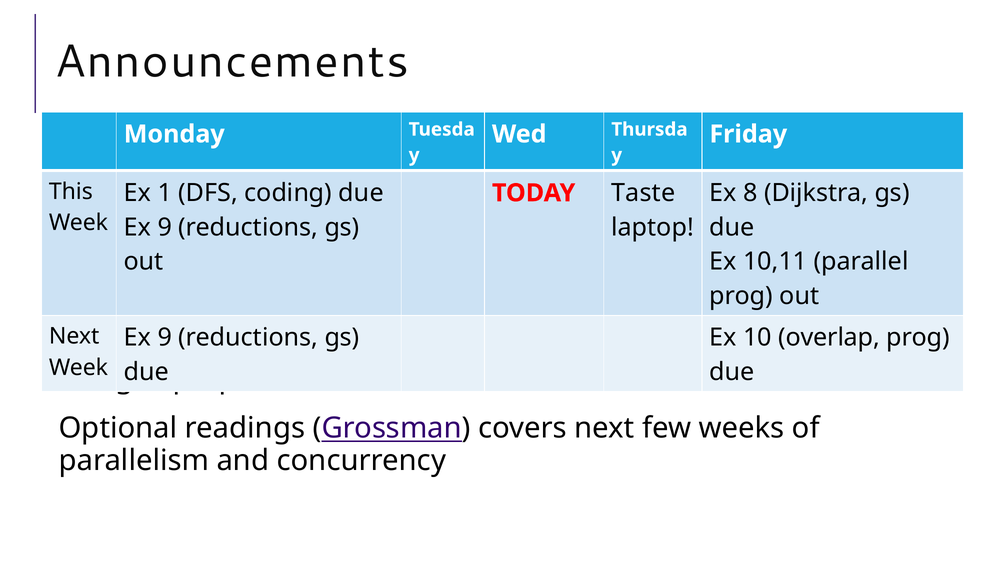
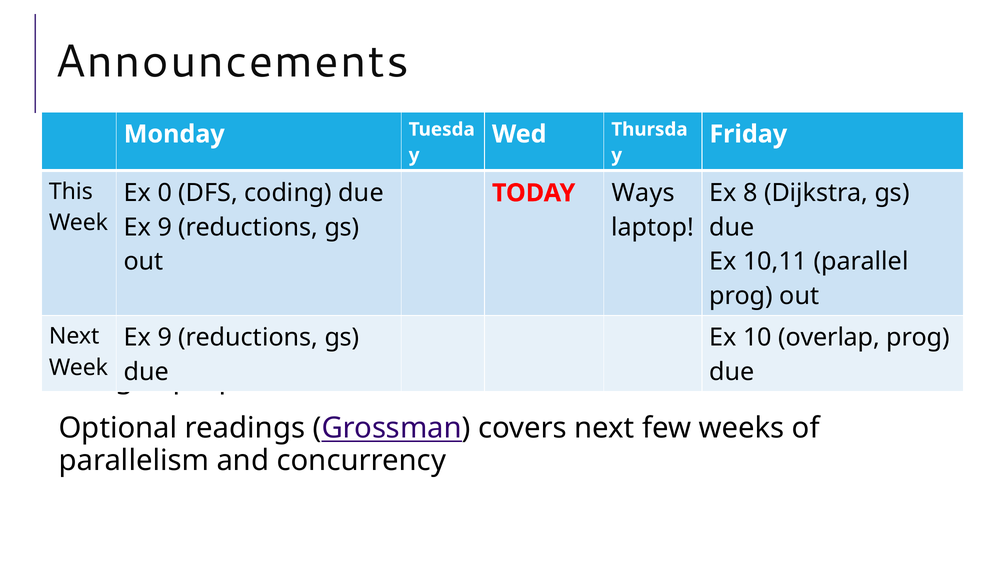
1: 1 -> 0 (165, 193)
Taste: Taste -> Ways (643, 193)
